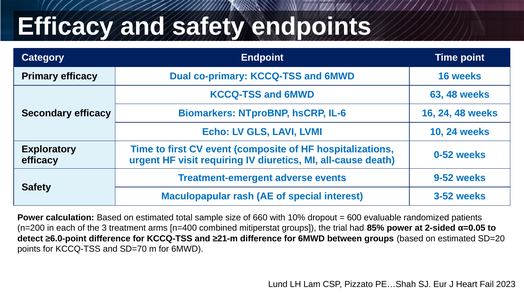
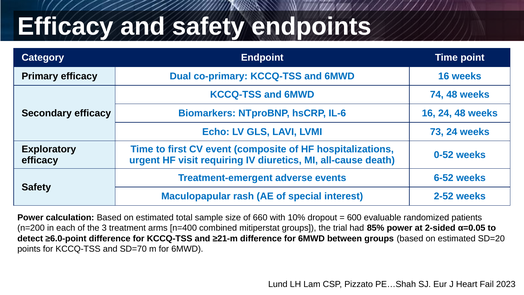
63: 63 -> 74 (437, 95)
10: 10 -> 73 (437, 132)
9-52: 9-52 -> 6-52 (444, 178)
3-52: 3-52 -> 2-52 (444, 196)
